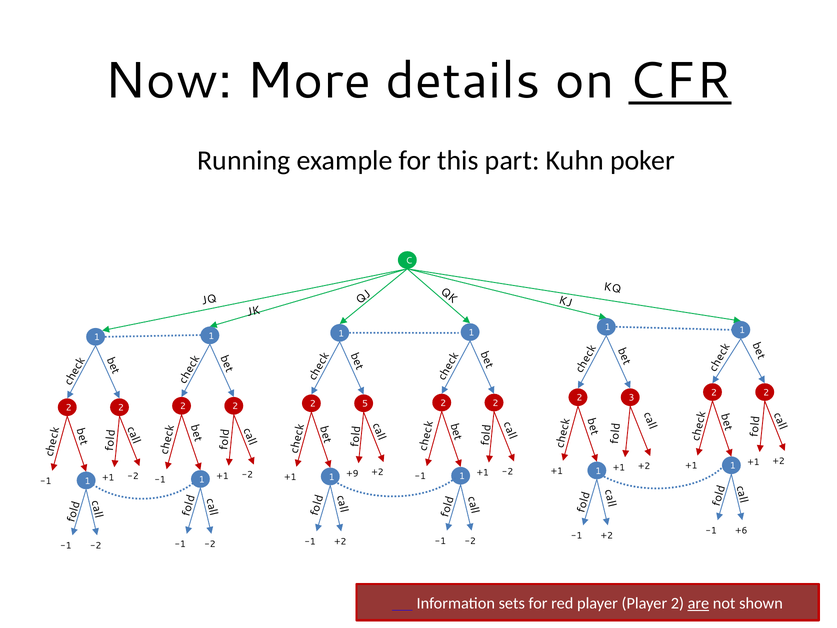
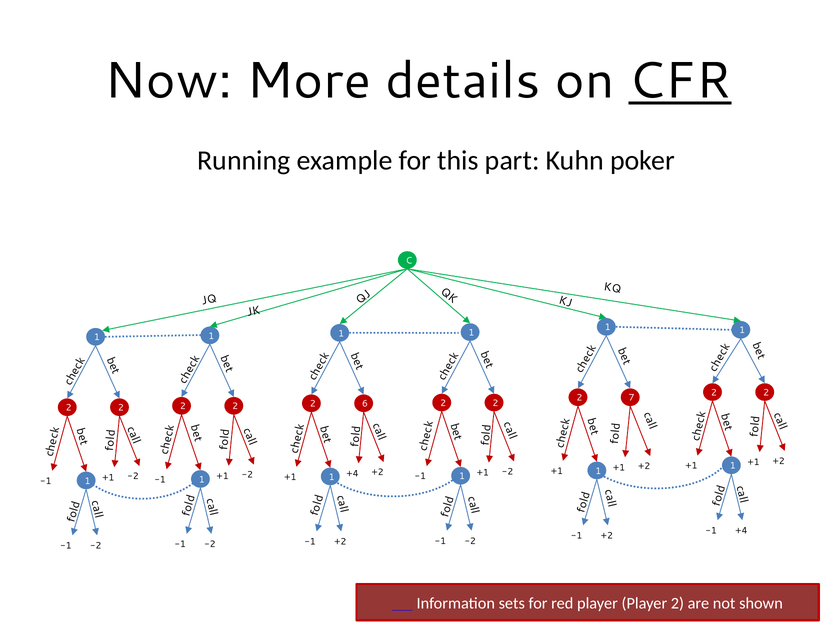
3: 3 -> 7 (632, 398)
5: 5 -> 6 (365, 404)
+1 +9: +9 -> +4 (352, 473)
-1 +6: +6 -> +4 (741, 530)
are underline: present -> none (698, 603)
